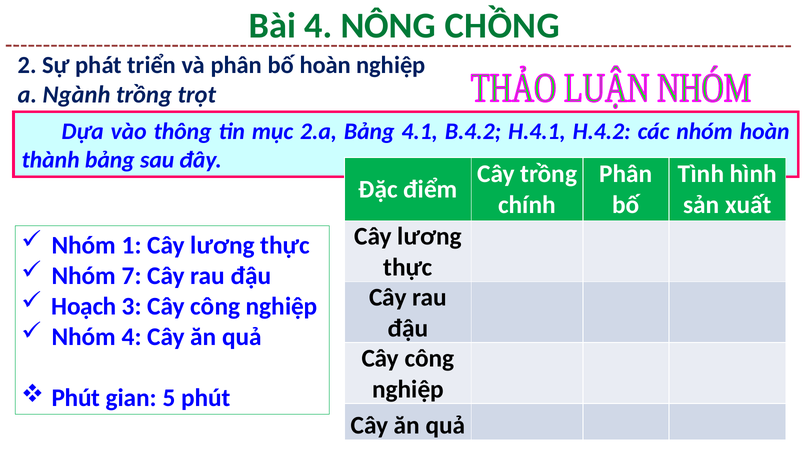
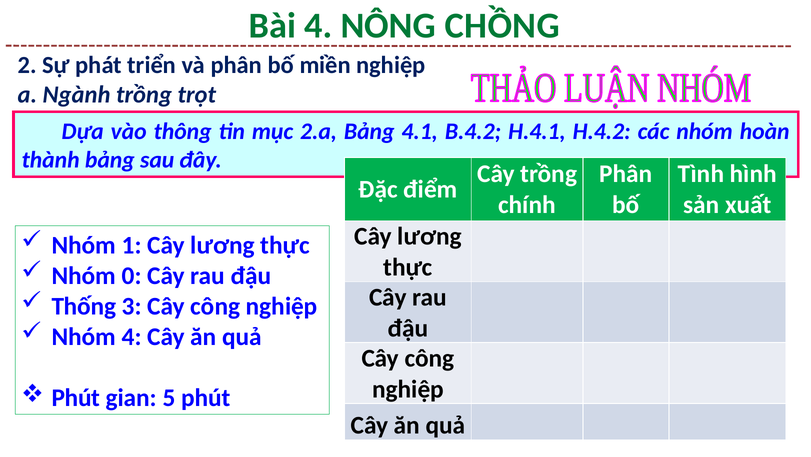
bố hoàn: hoàn -> miền (325, 65)
7: 7 -> 0 (132, 276)
Hoạch: Hoạch -> Thống (84, 306)
